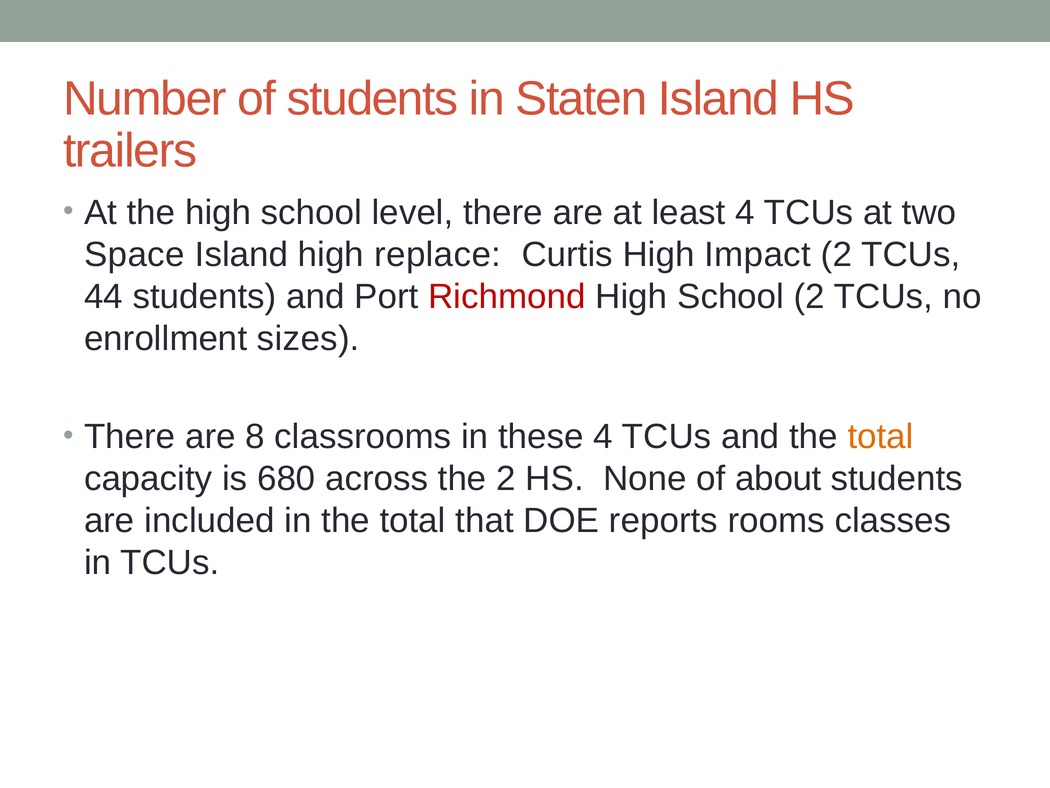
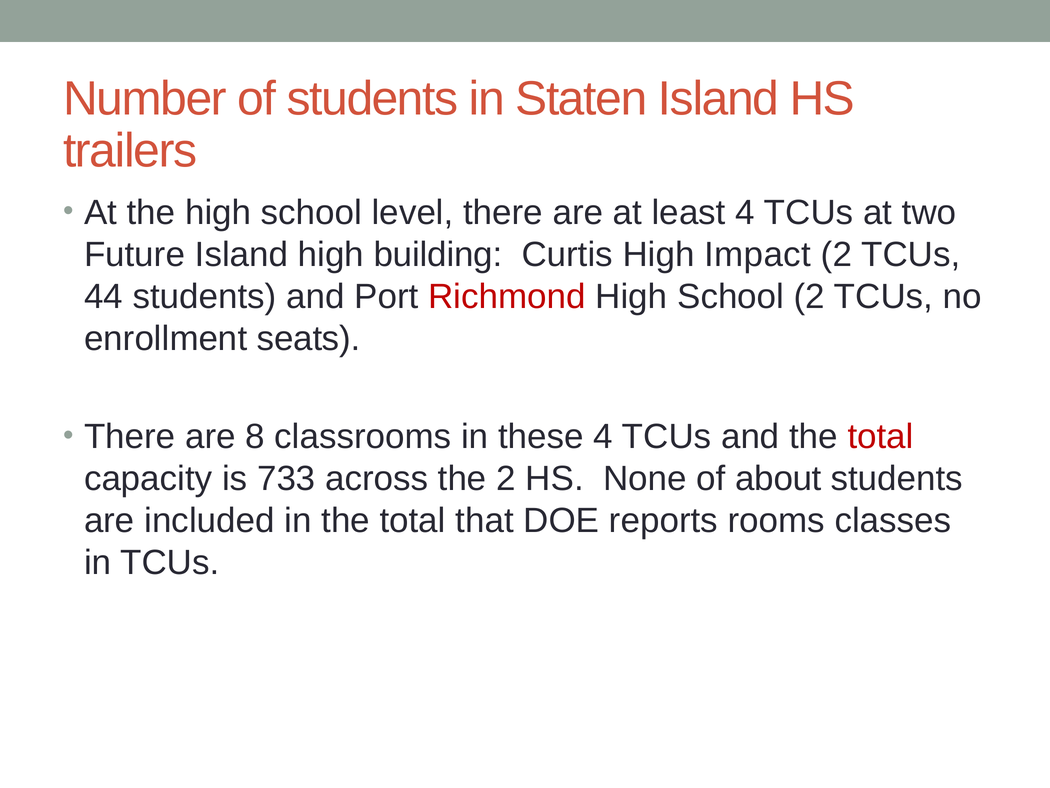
Space: Space -> Future (135, 254)
replace: replace -> building (438, 254)
sizes: sizes -> seats (309, 338)
total colour: orange -> red (881, 436)
680: 680 -> 733 (286, 478)
